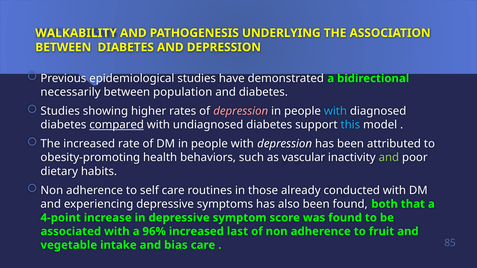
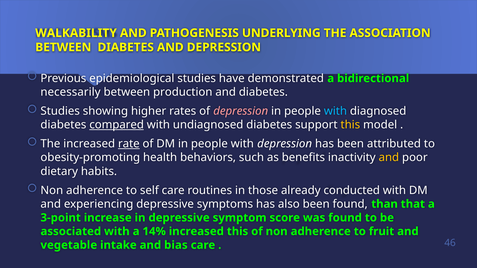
population: population -> production (183, 92)
this colour: light blue -> yellow (350, 125)
rate underline: none -> present (129, 144)
vascular: vascular -> benefits (303, 158)
and colour: light green -> yellow (389, 158)
both: both -> than (385, 204)
4-point: 4-point -> 3-point (61, 218)
96%: 96% -> 14% (154, 232)
increased last: last -> this (238, 232)
85: 85 -> 46 (450, 243)
